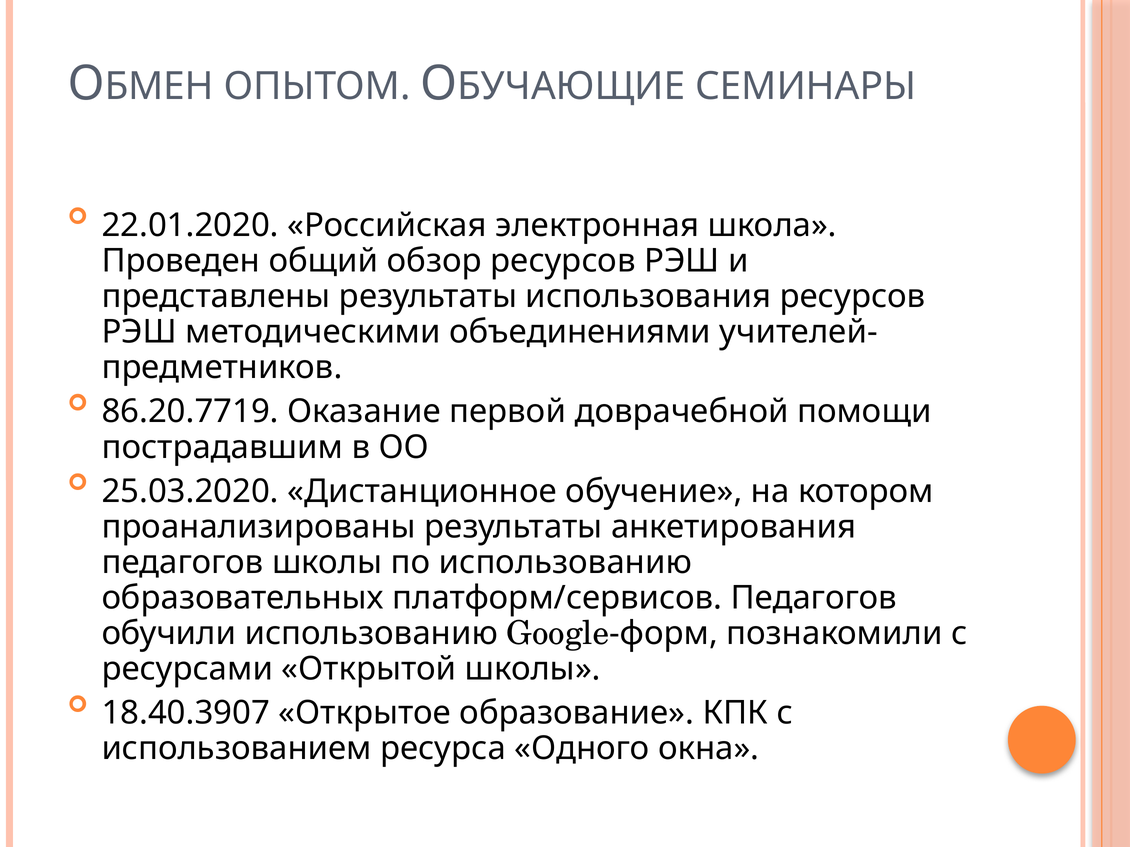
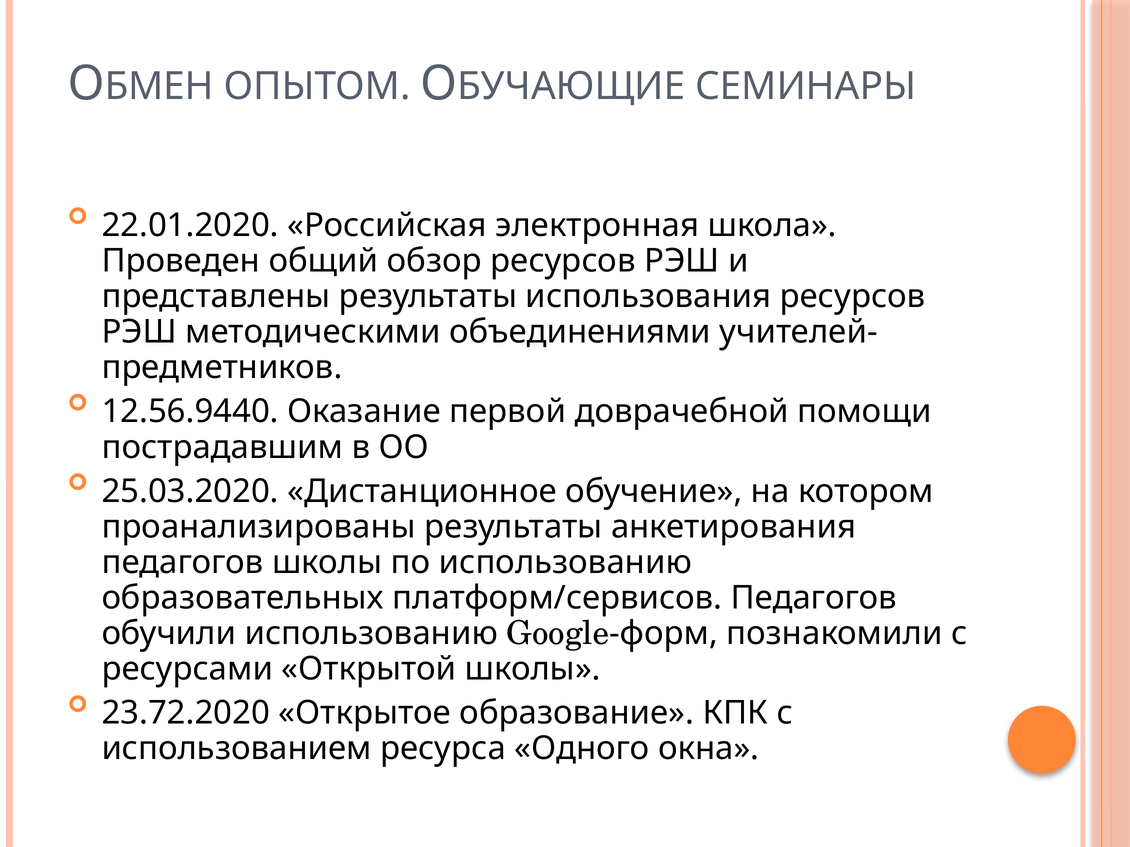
86.20.7719: 86.20.7719 -> 12.56.9440 (190, 412)
18.40.3907: 18.40.3907 -> 23.72.2020 (186, 713)
